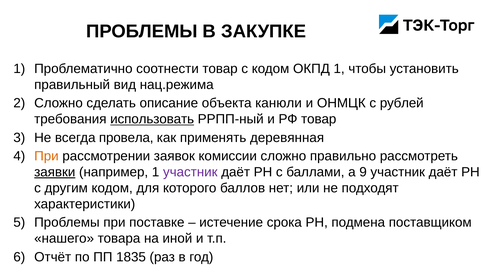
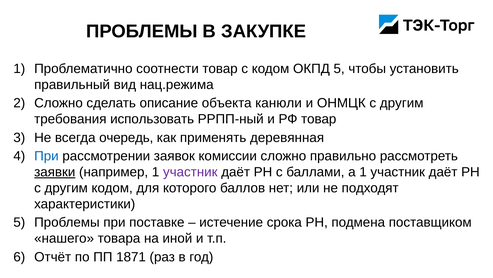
ОКПД 1: 1 -> 5 (339, 69)
ОНМЦК с рублей: рублей -> другим (402, 103)
использовать underline: present -> none (152, 119)
провела: провела -> очередь (126, 137)
При colour: orange -> blue (46, 156)
а 9: 9 -> 1 (363, 172)
1835: 1835 -> 1871 (131, 256)
